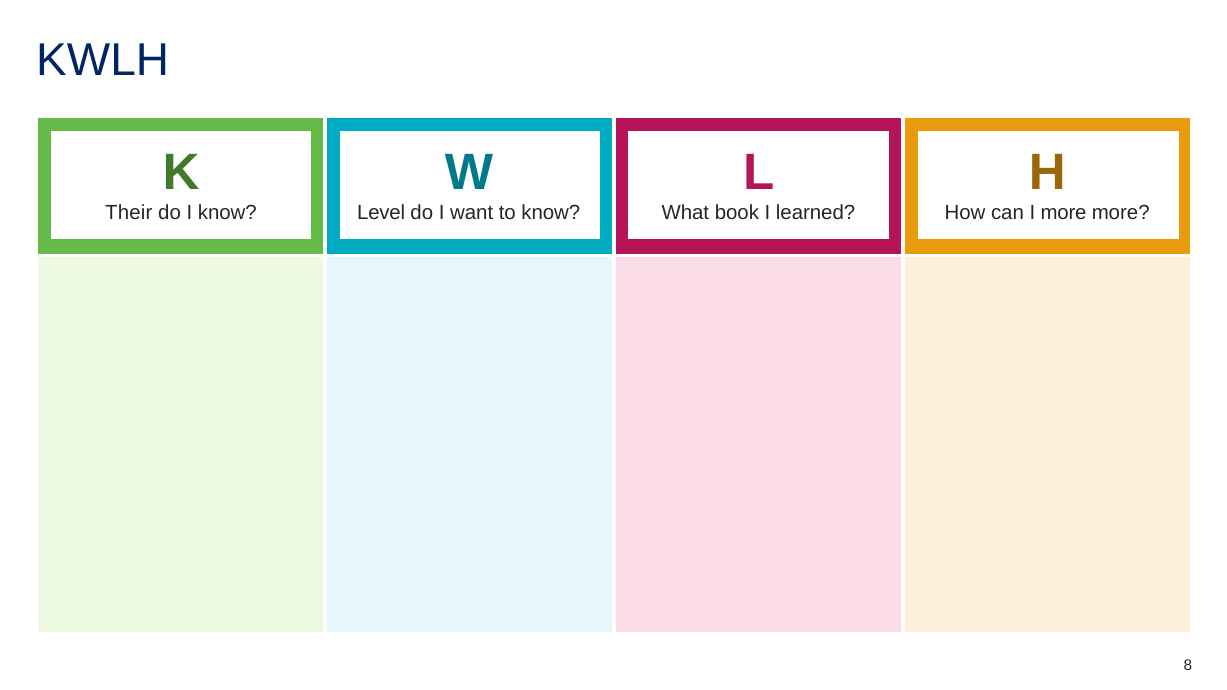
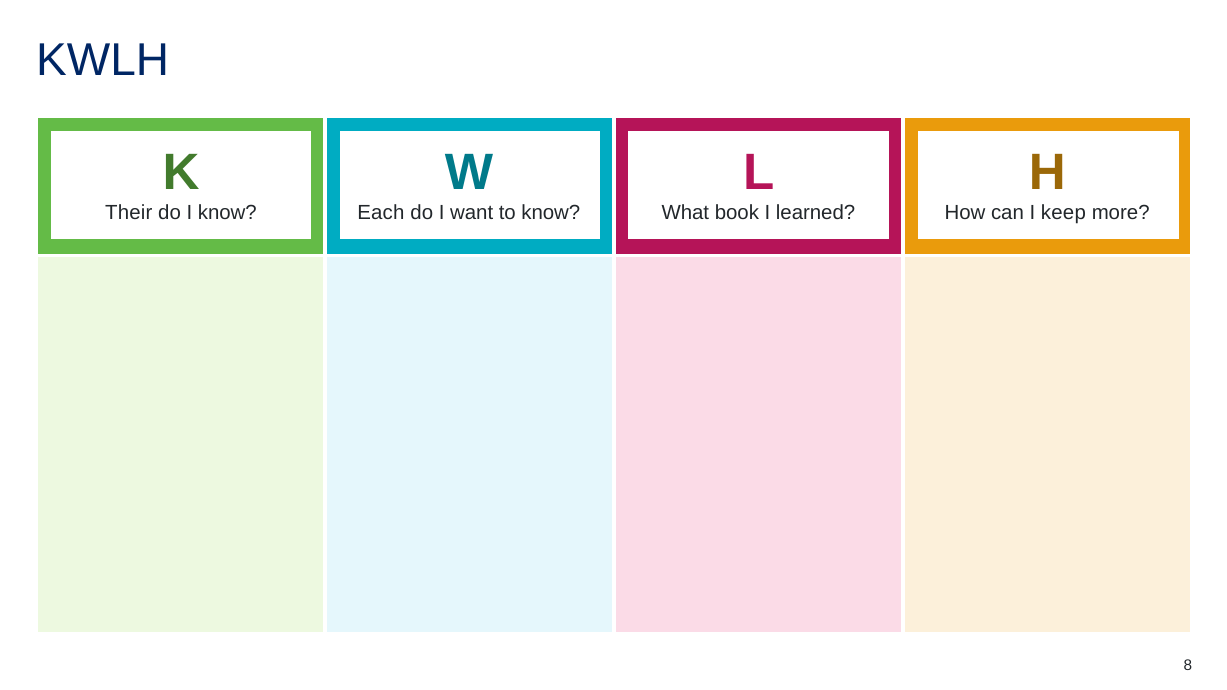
Level: Level -> Each (381, 213)
I more: more -> keep (1063, 213)
